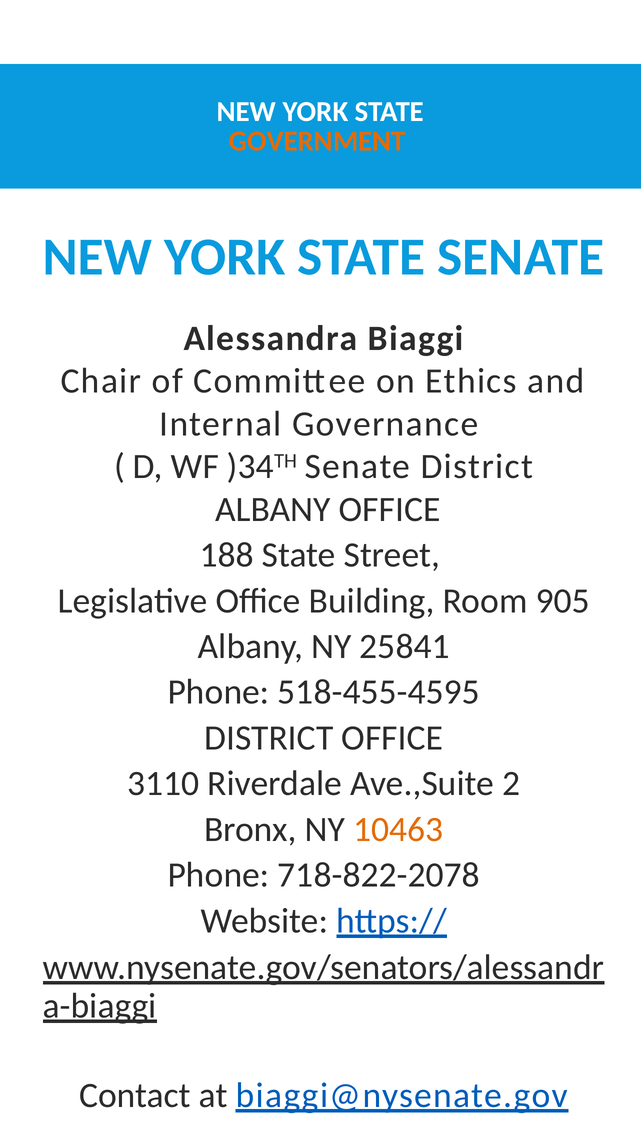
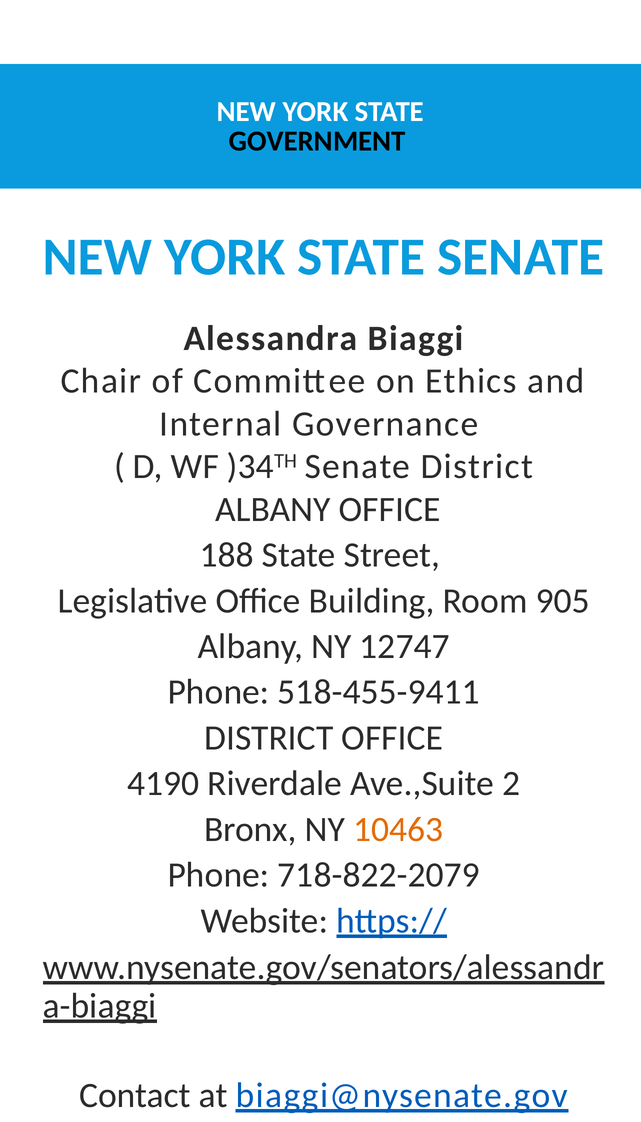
GOVERNMENT colour: orange -> black (317, 141)
25841: 25841 -> 12747 (405, 646)
518-455-4595: 518-455-4595 -> 518-455-9411 (379, 692)
3110: 3110 -> 4190 (163, 783)
718-822-2078: 718-822-2078 -> 718-822-2079 (379, 875)
